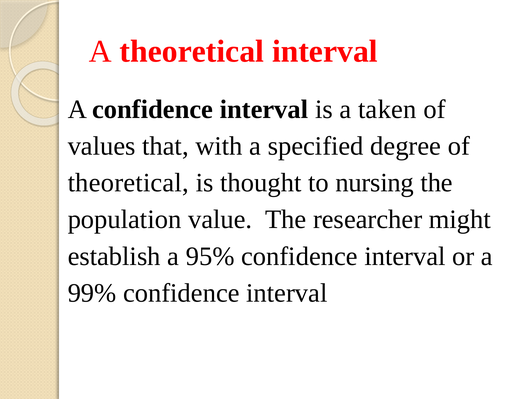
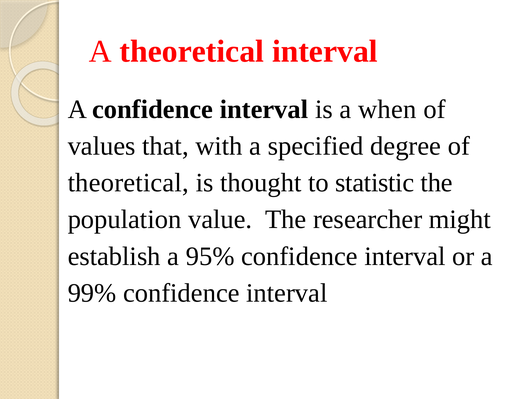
taken: taken -> when (387, 109)
nursing: nursing -> statistic (375, 183)
